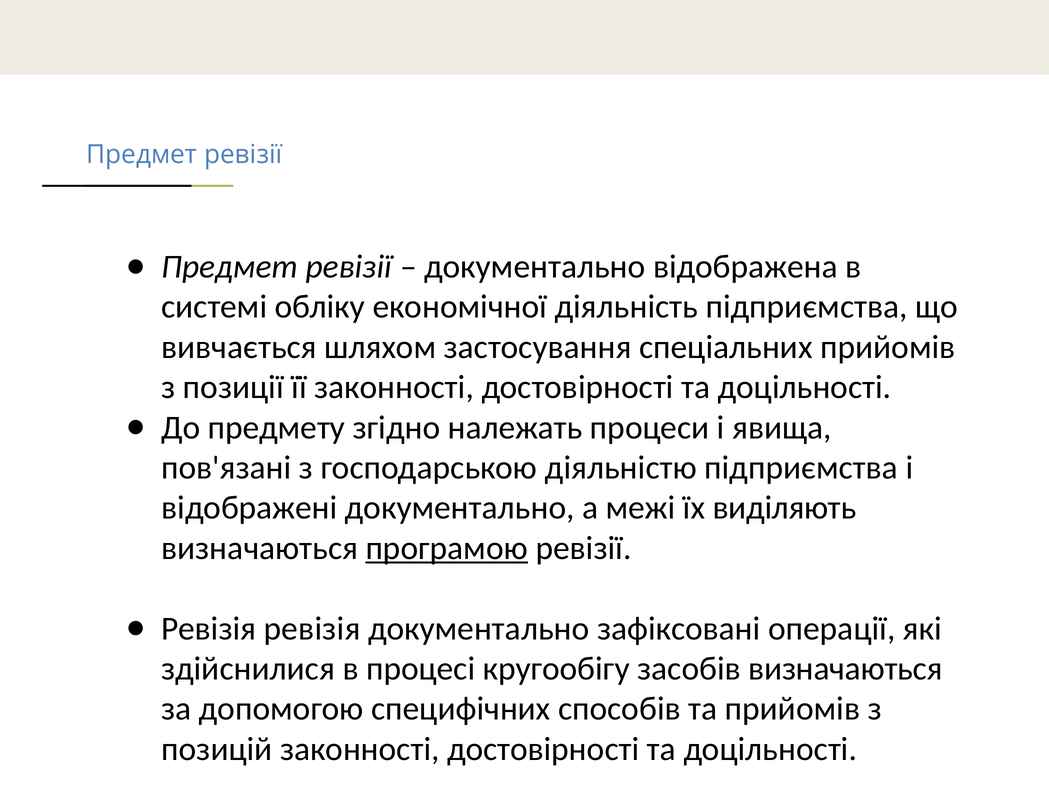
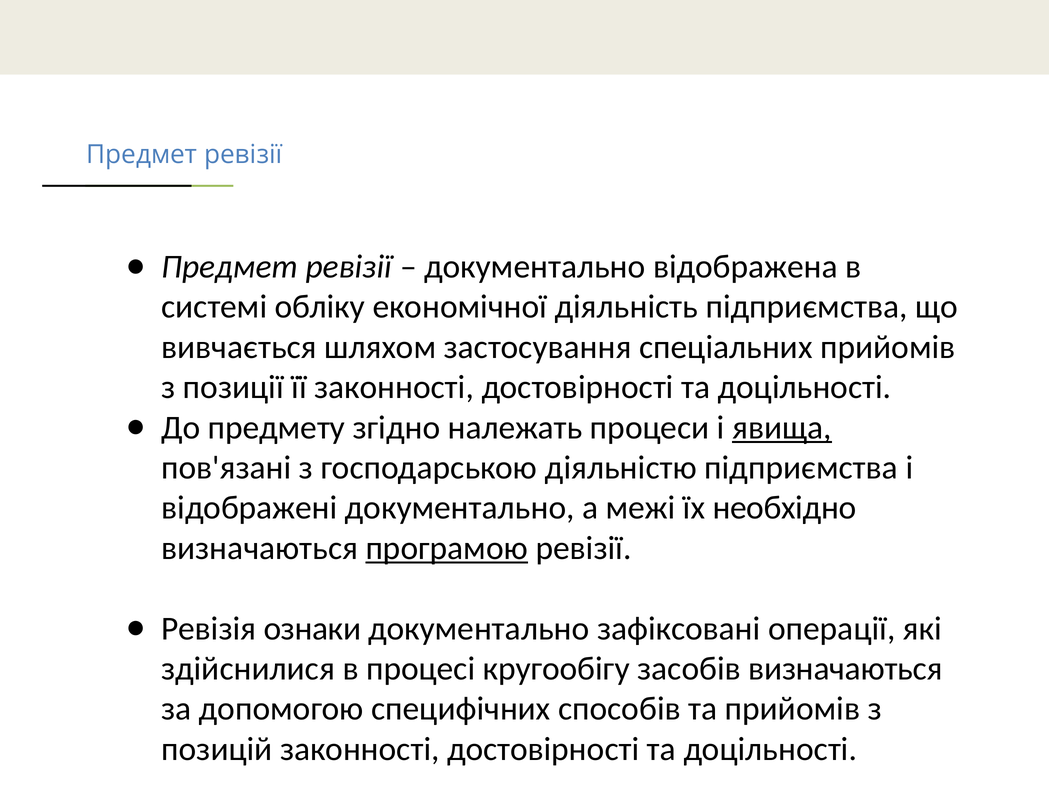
явища underline: none -> present (782, 427)
виділяють: виділяють -> необхідно (784, 508)
Ревізія ревізія: ревізія -> ознаки (312, 628)
